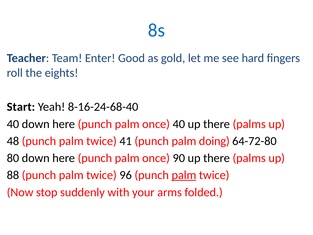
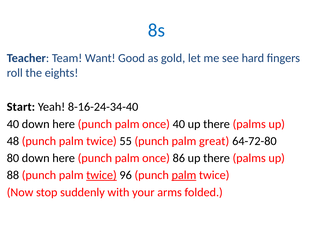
Enter: Enter -> Want (100, 58)
8-16-24-68-40: 8-16-24-68-40 -> 8-16-24-34-40 (103, 107)
41: 41 -> 55 (126, 141)
doing: doing -> great (214, 141)
90: 90 -> 86 (179, 158)
twice underline: none -> present (101, 175)
